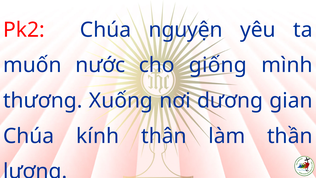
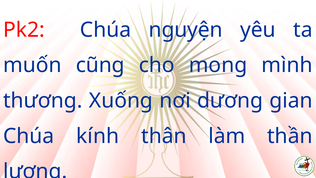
nước: nước -> cũng (100, 65)
giống: giống -> mong (218, 65)
